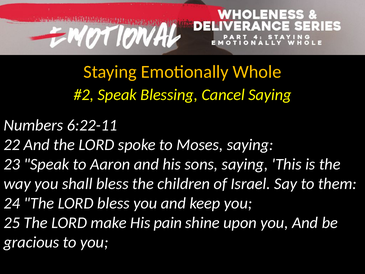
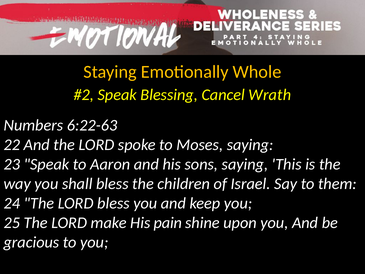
Cancel Saying: Saying -> Wrath (270, 95)
6:22-11: 6:22-11 -> 6:22-63 (92, 125)
